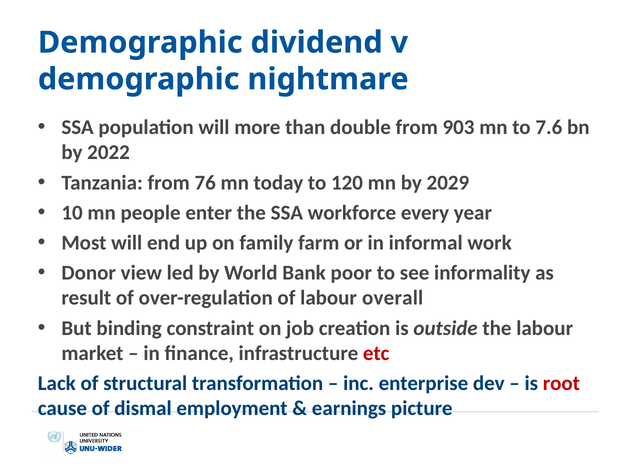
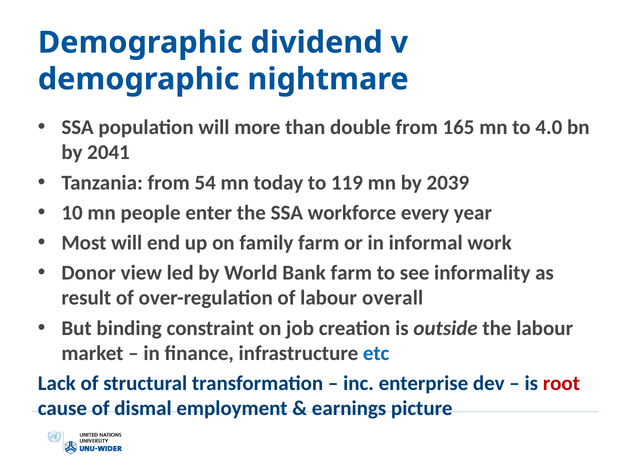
903: 903 -> 165 (459, 127)
7.6: 7.6 -> 4.0 (549, 127)
2022: 2022 -> 2041 (109, 153)
76: 76 -> 54 (205, 183)
120: 120 -> 119 (347, 183)
2029: 2029 -> 2039 (448, 183)
Bank poor: poor -> farm (351, 273)
etc colour: red -> blue (376, 354)
